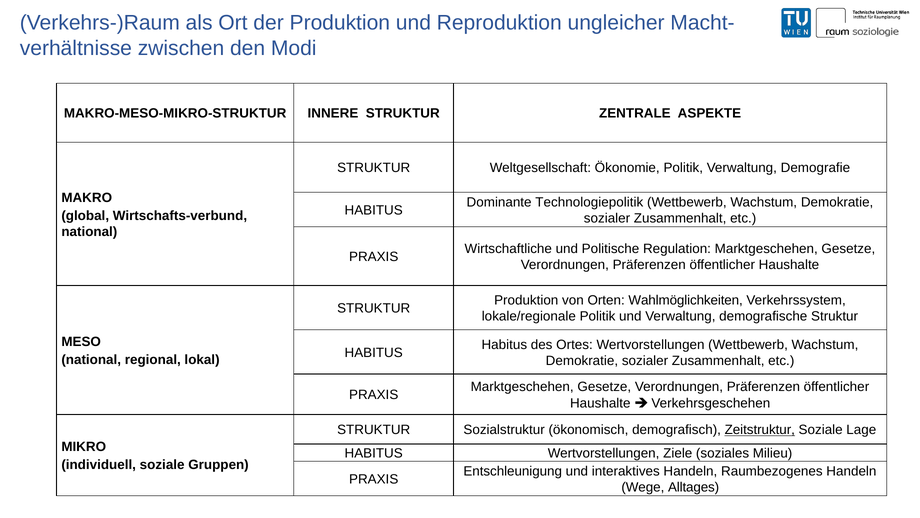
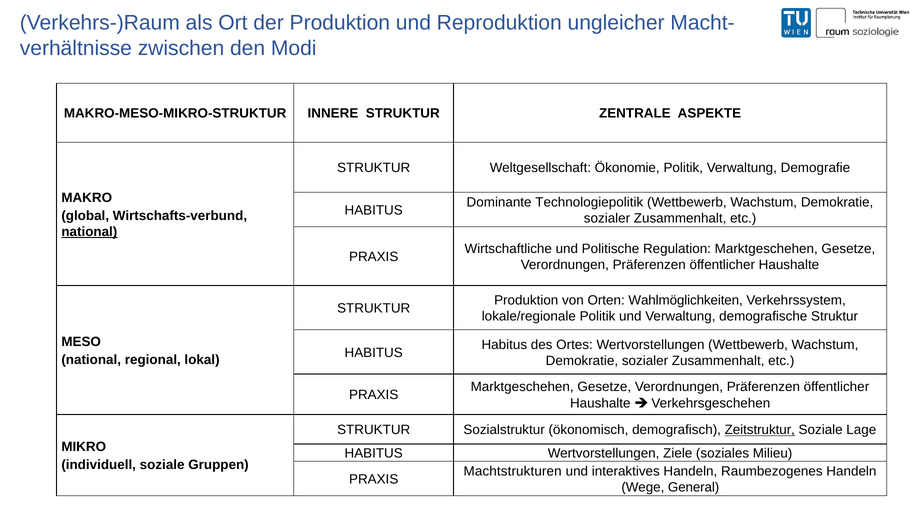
national underline: none -> present (89, 232)
Entschleunigung: Entschleunigung -> Machtstrukturen (513, 471)
Alltages: Alltages -> General (694, 487)
